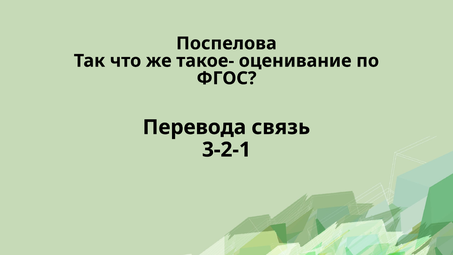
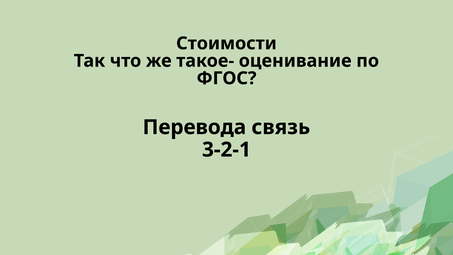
Поспелова: Поспелова -> Стоимости (226, 43)
